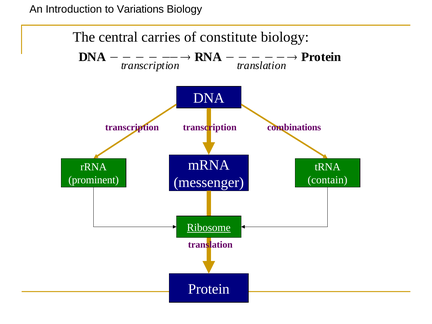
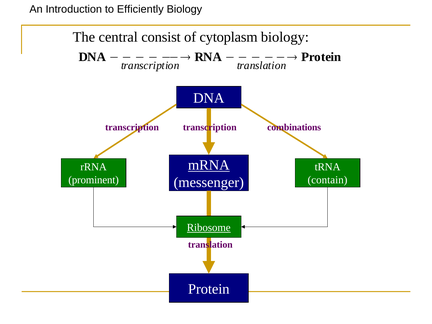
Variations: Variations -> Efficiently (140, 9)
carries: carries -> consist (161, 37)
constitute: constitute -> cytoplasm (229, 37)
mRNA underline: none -> present (209, 165)
